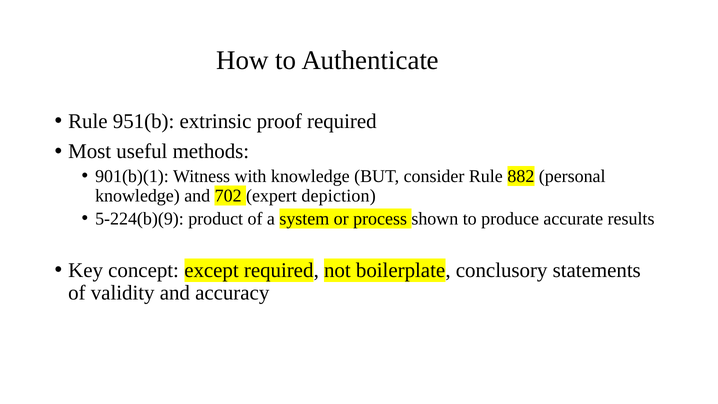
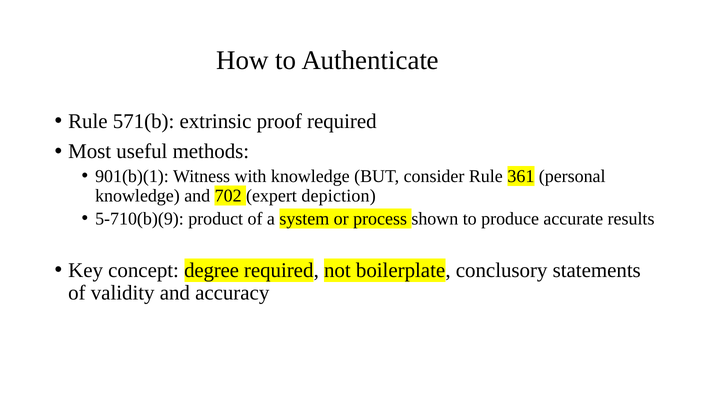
951(b: 951(b -> 571(b (144, 121)
882: 882 -> 361 (521, 176)
5-224(b)(9: 5-224(b)(9 -> 5-710(b)(9 (139, 219)
except: except -> degree (212, 270)
